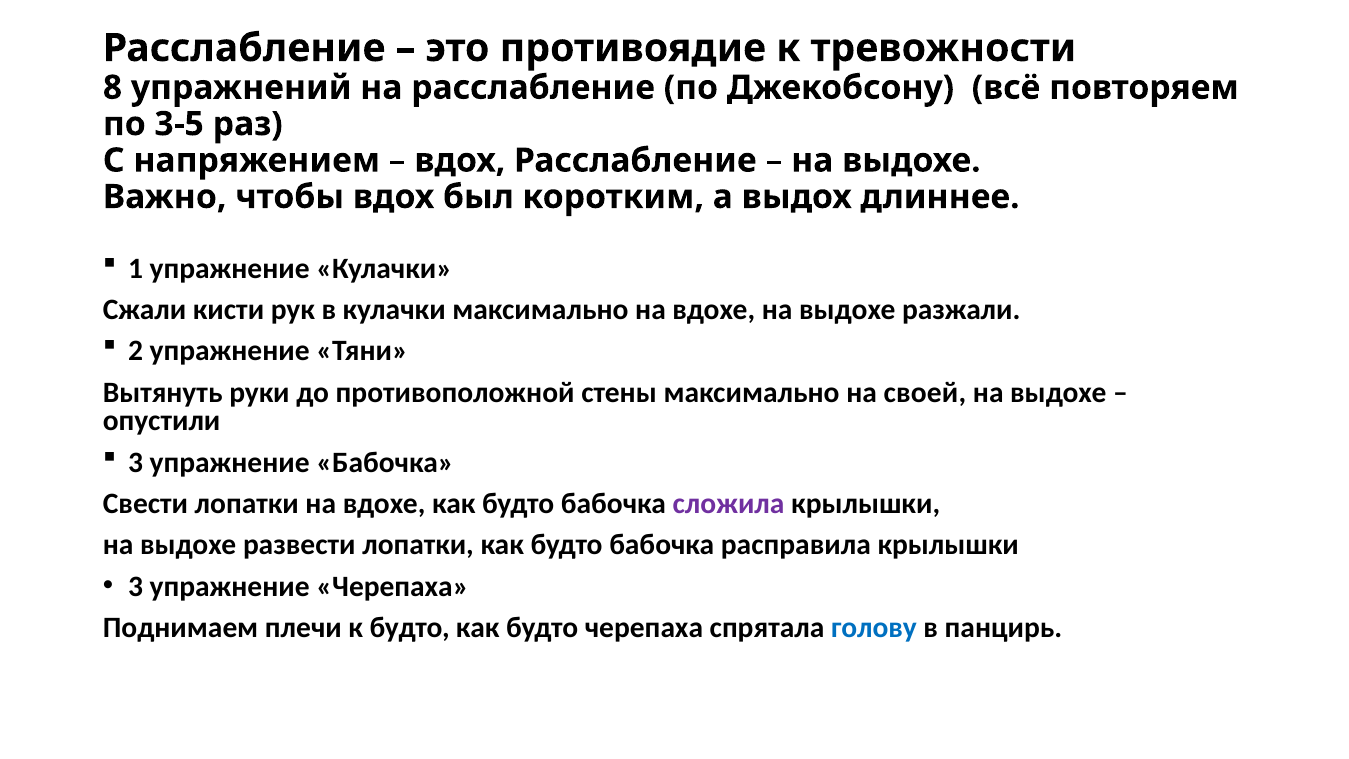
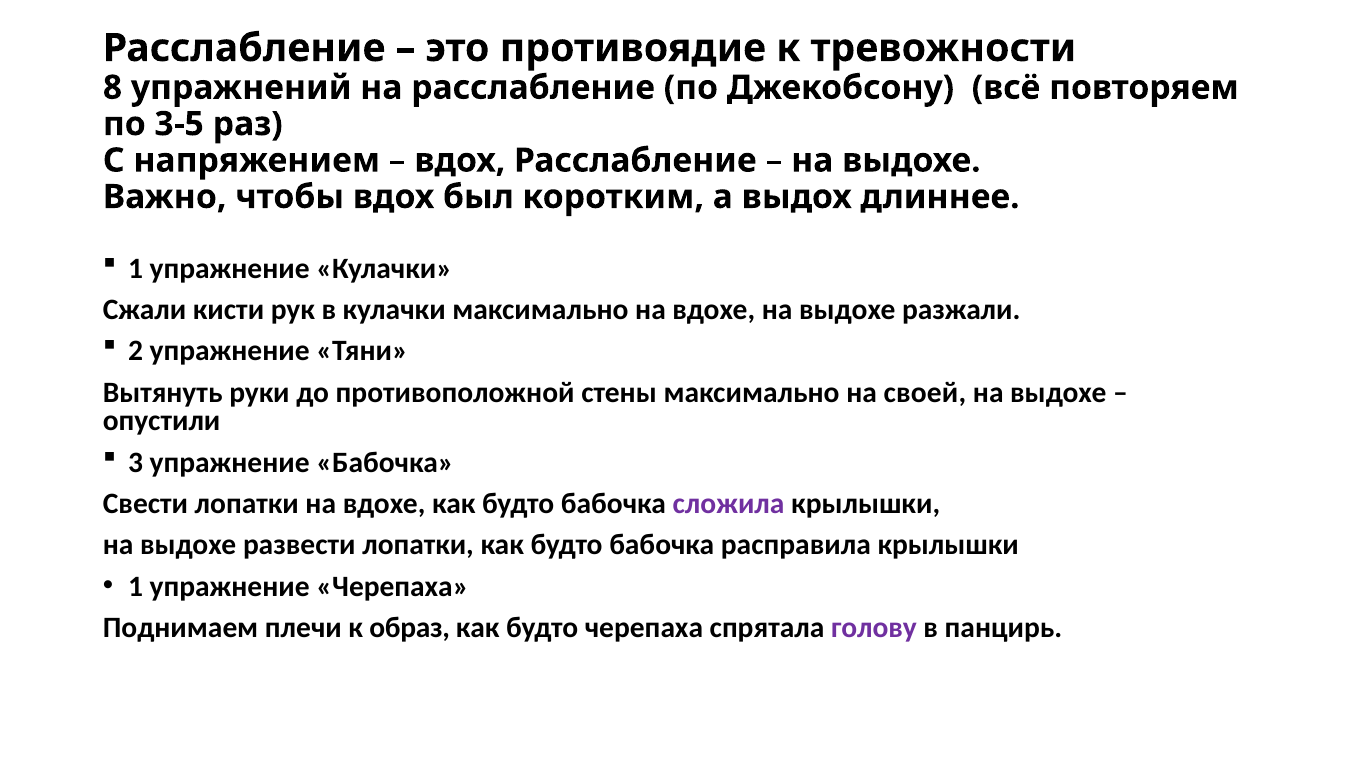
3: 3 -> 1 (136, 586)
к будто: будто -> образ (410, 627)
голову colour: blue -> purple (874, 627)
